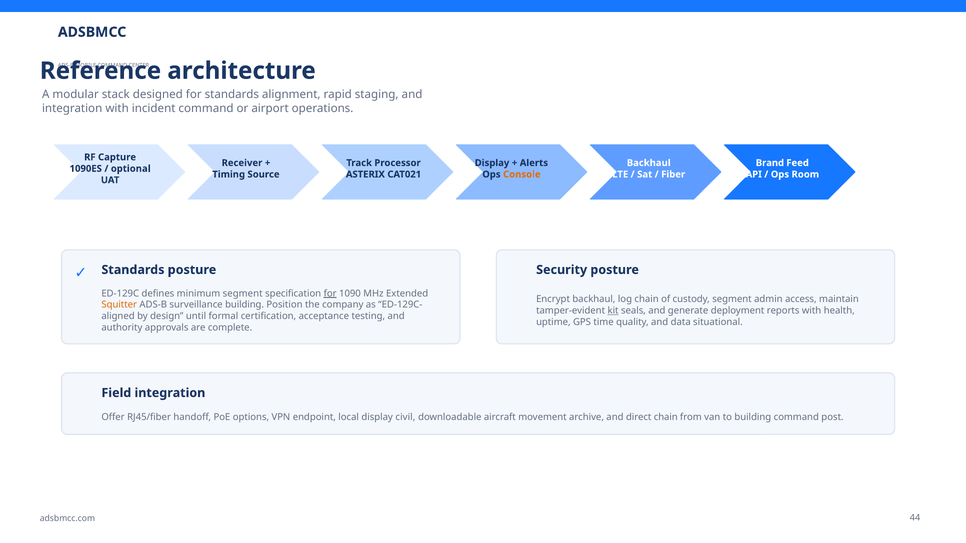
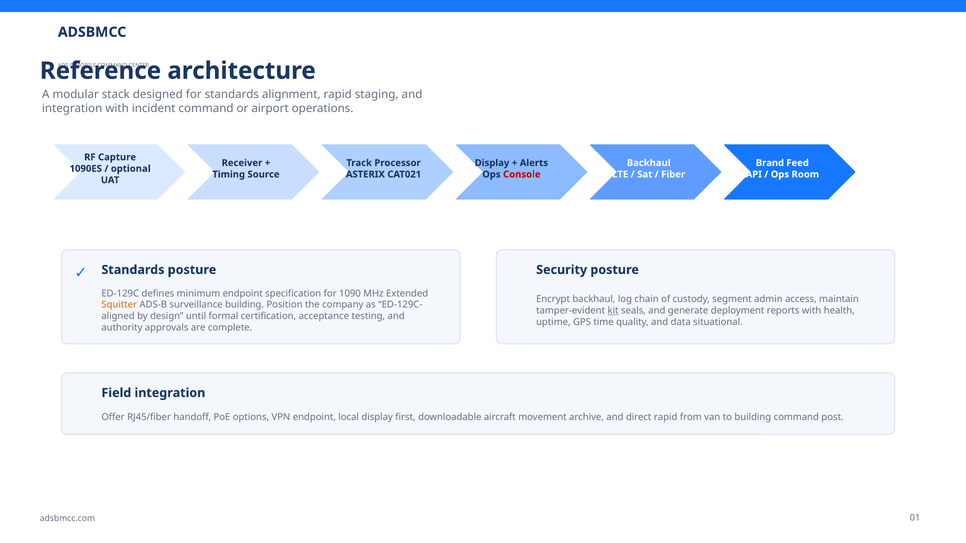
Console colour: orange -> red (522, 174)
minimum segment: segment -> endpoint (243, 294)
for underline: present -> none (330, 294)
civil: civil -> first (405, 418)
direct chain: chain -> rapid (666, 418)
44: 44 -> 01 (915, 518)
